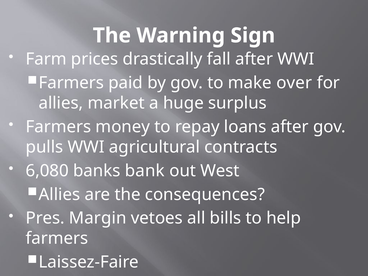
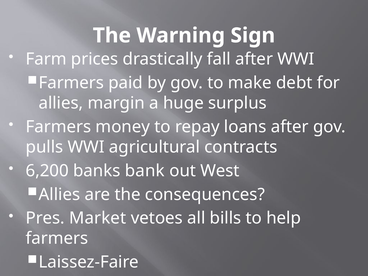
over: over -> debt (294, 83)
market: market -> margin (116, 103)
6,080: 6,080 -> 6,200 (47, 171)
Margin: Margin -> Market (98, 218)
